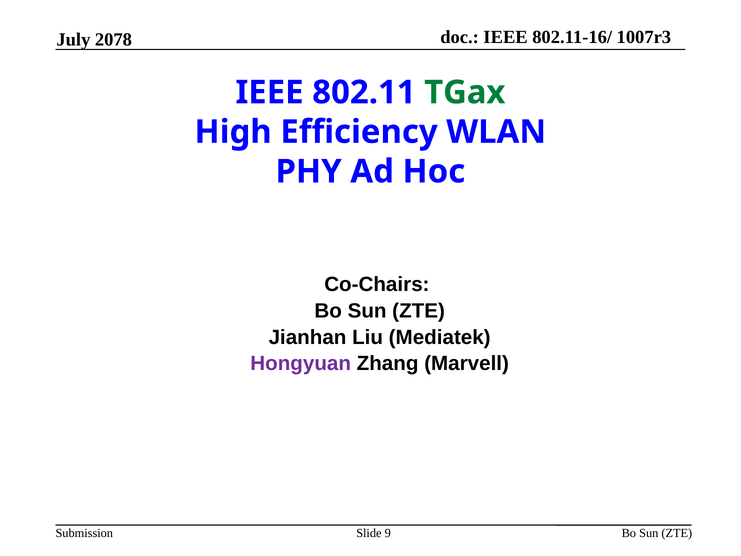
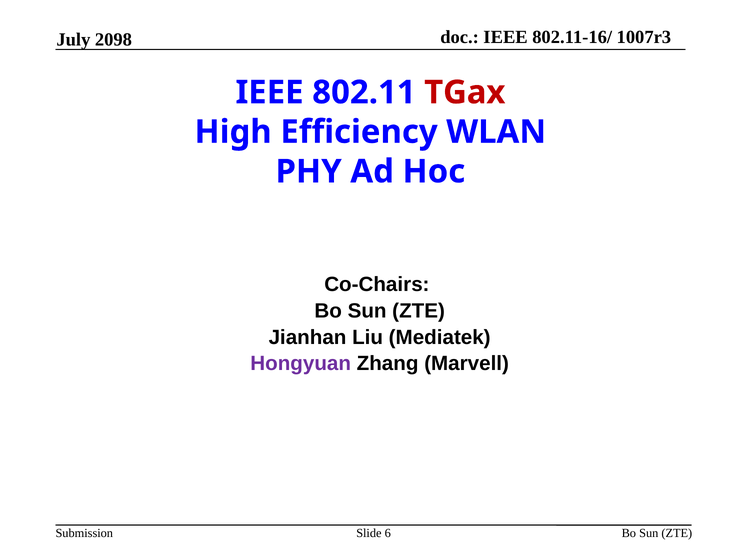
2078: 2078 -> 2098 (113, 40)
TGax colour: green -> red (465, 92)
9: 9 -> 6 (388, 533)
